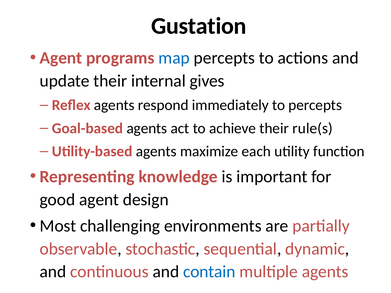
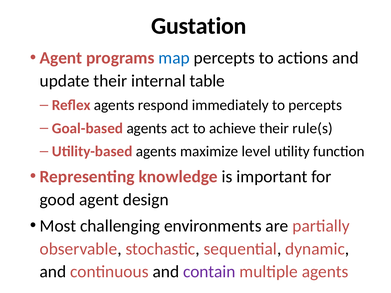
gives: gives -> table (207, 81)
each: each -> level (256, 151)
contain colour: blue -> purple (209, 272)
